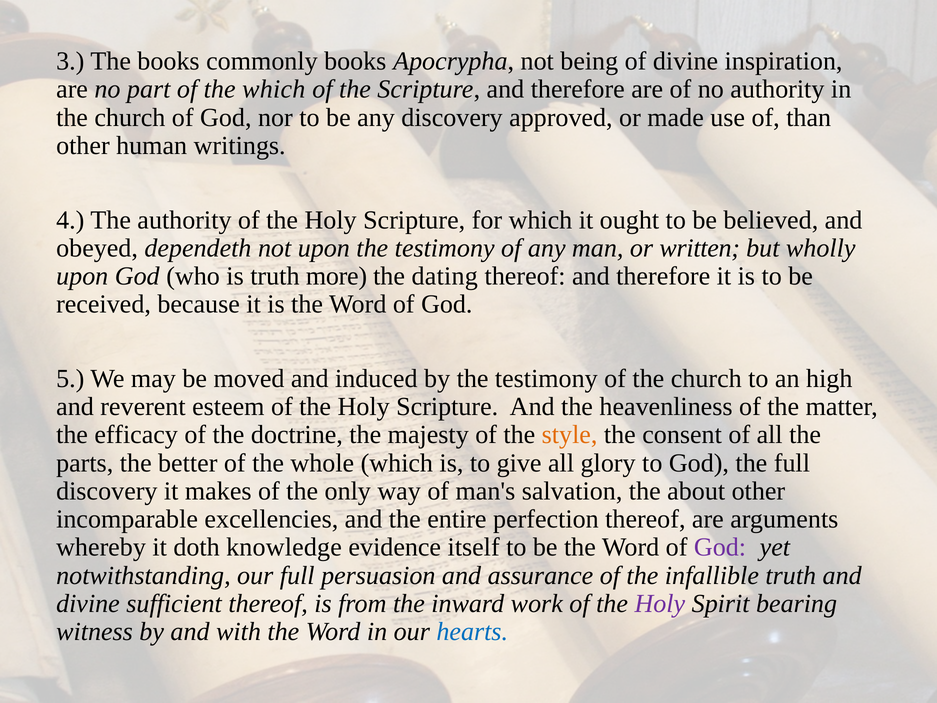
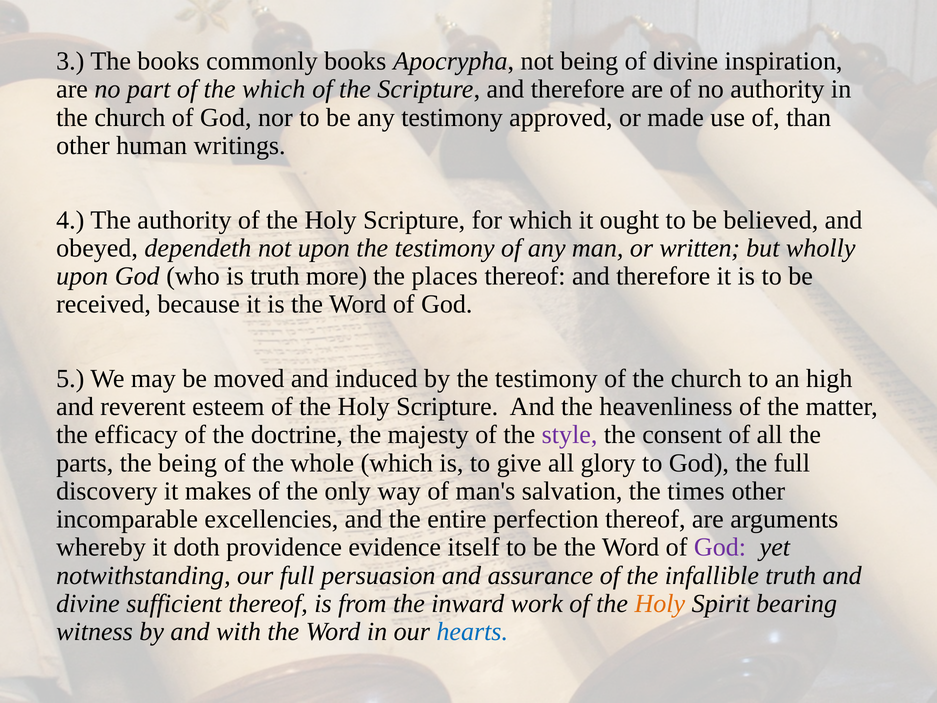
any discovery: discovery -> testimony (452, 117)
dating: dating -> places (445, 276)
style colour: orange -> purple (570, 435)
the better: better -> being (188, 463)
about: about -> times (696, 491)
knowledge: knowledge -> providence (284, 547)
Holy colour: purple -> orange (660, 603)
